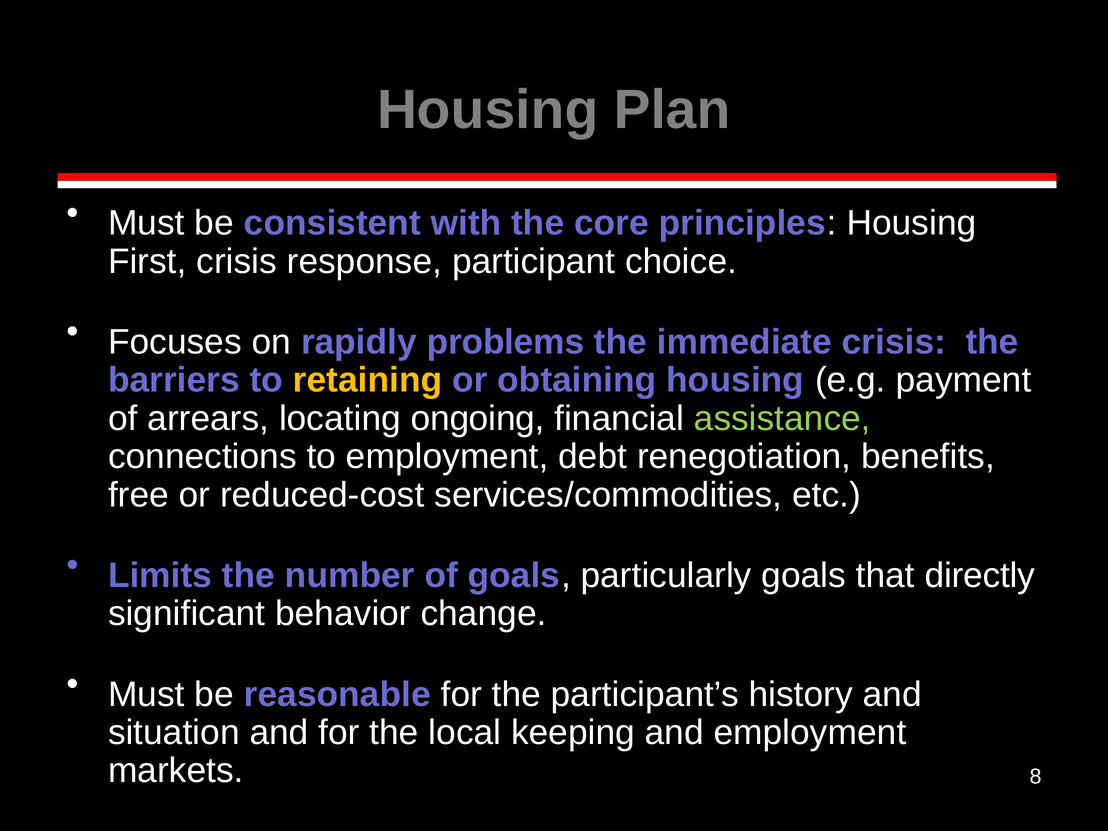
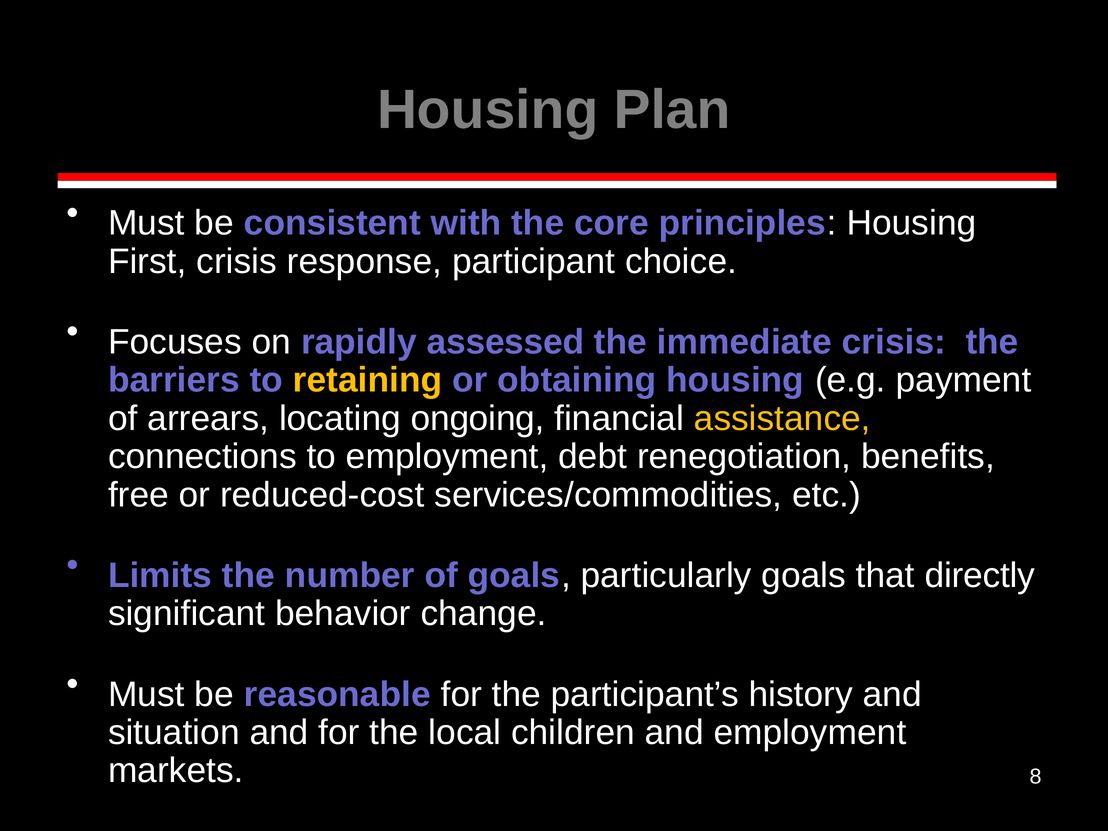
problems: problems -> assessed (506, 342)
assistance colour: light green -> yellow (782, 418)
keeping: keeping -> children (573, 733)
